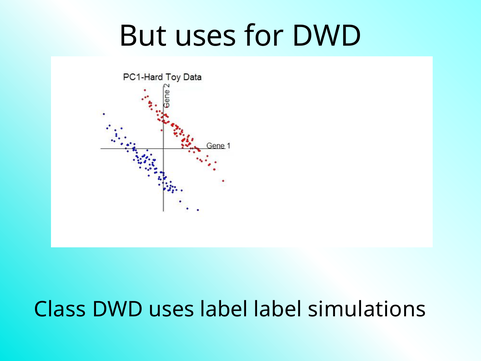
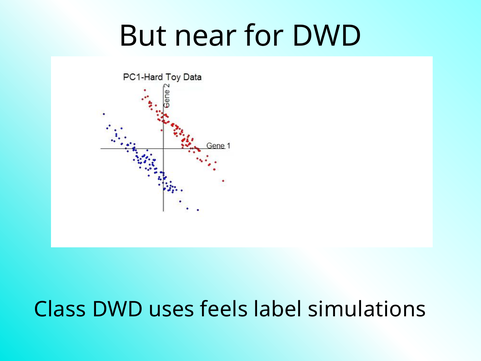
But uses: uses -> near (206, 36)
uses label: label -> feels (224, 309)
